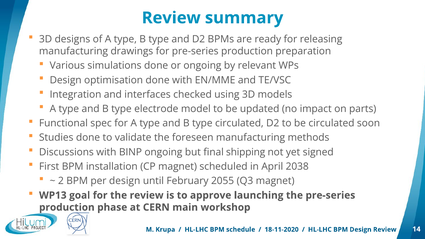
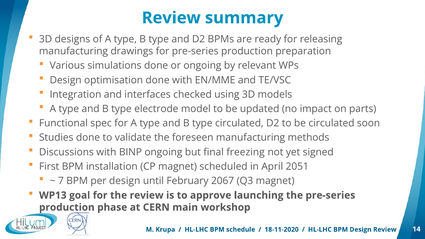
shipping: shipping -> freezing (246, 152)
2038: 2038 -> 2051 (297, 167)
2: 2 -> 7 (61, 181)
2055: 2055 -> 2067 (223, 181)
